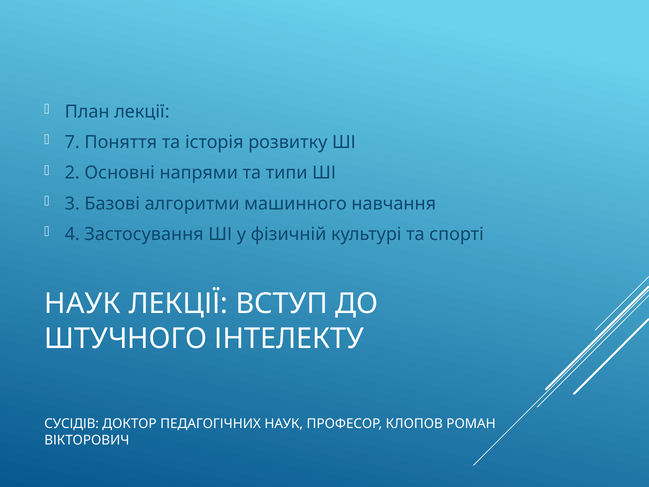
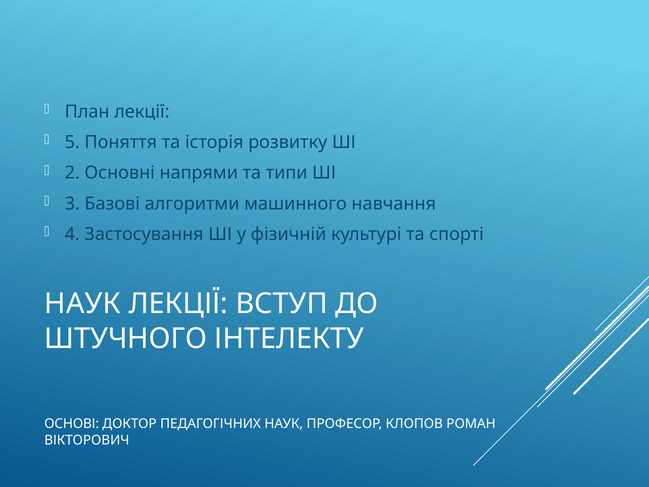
7: 7 -> 5 (72, 142)
СУСІДІВ: СУСІДІВ -> ОСНОВІ (72, 424)
